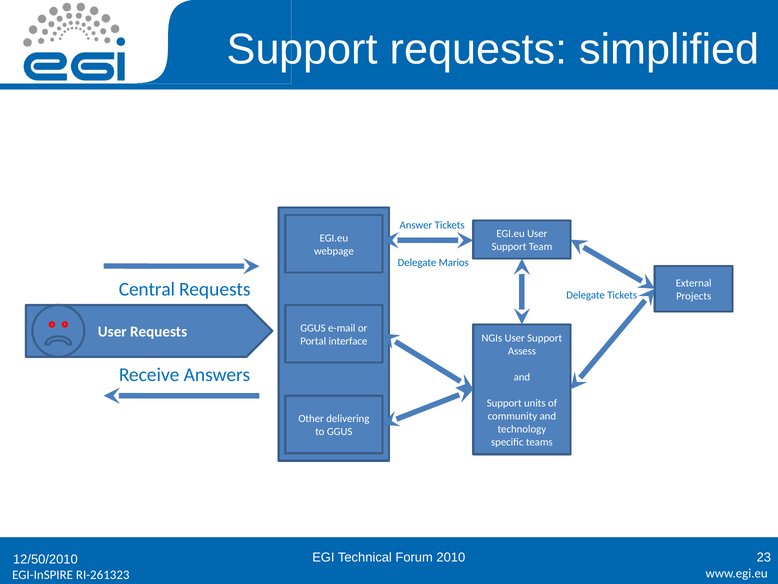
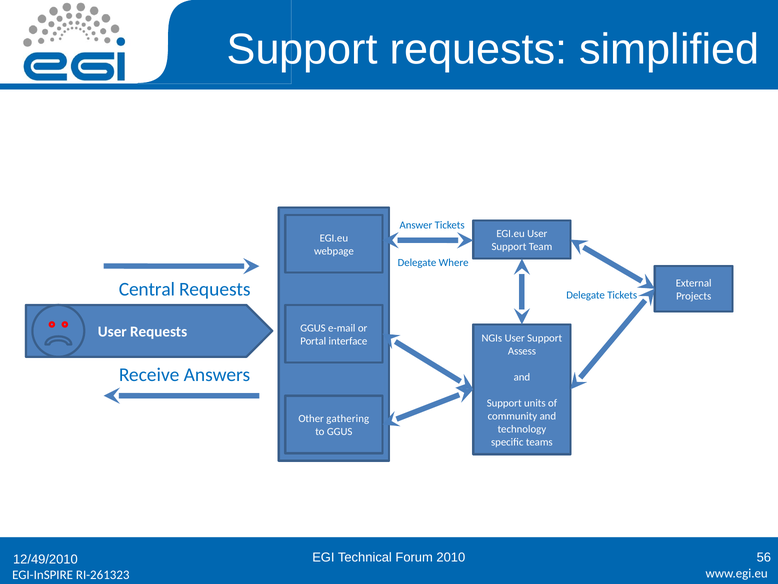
Marios: Marios -> Where (454, 262)
delivering: delivering -> gathering (348, 418)
23: 23 -> 56 (764, 557)
12/50/2010: 12/50/2010 -> 12/49/2010 (45, 559)
